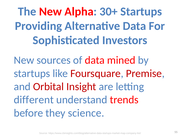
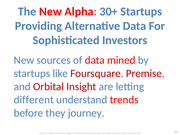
science: science -> journey (86, 113)
